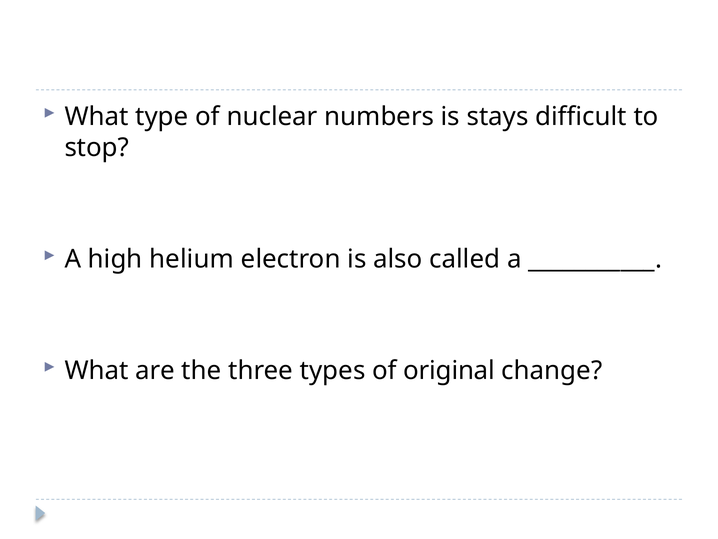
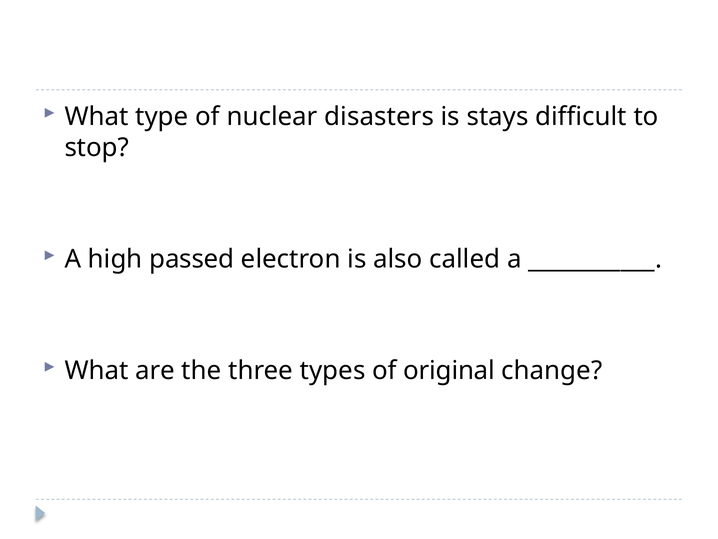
numbers: numbers -> disasters (379, 117)
helium: helium -> passed (192, 259)
